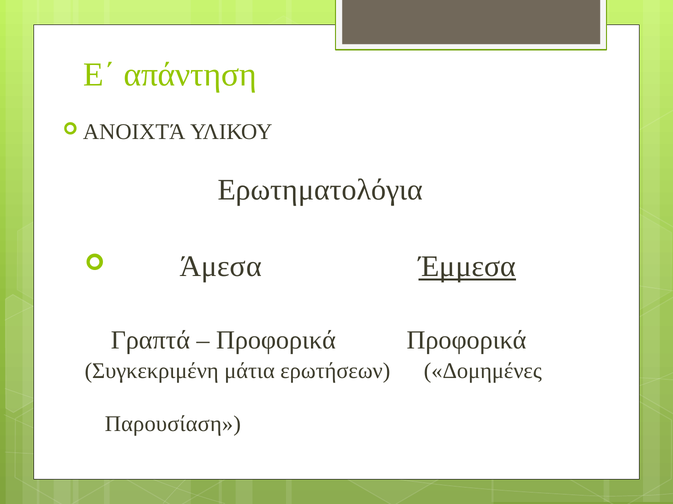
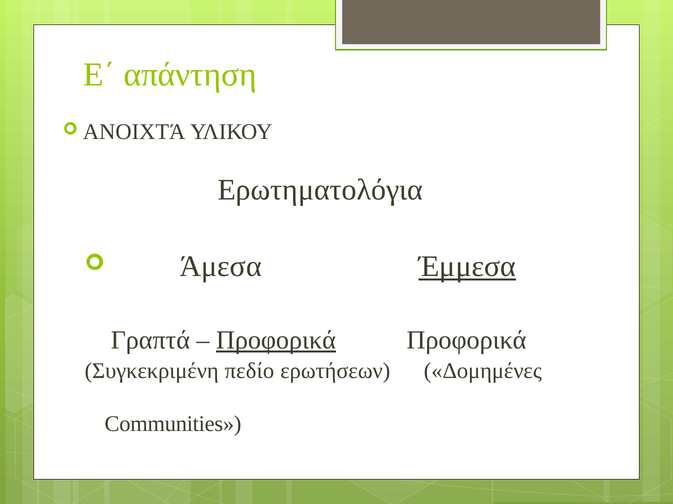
Προφορικά underline: none -> present (276, 341)
μάτια: μάτια -> πεδίο (249, 372)
Παρουσίαση: Παρουσίαση -> Communities (173, 424)
